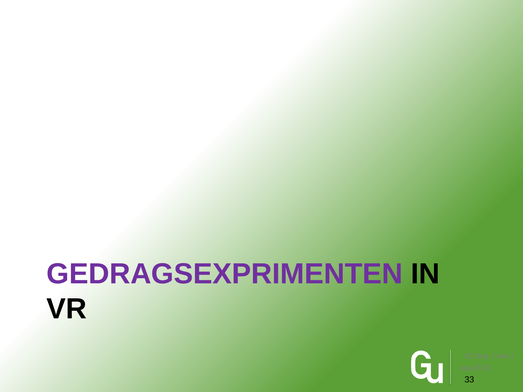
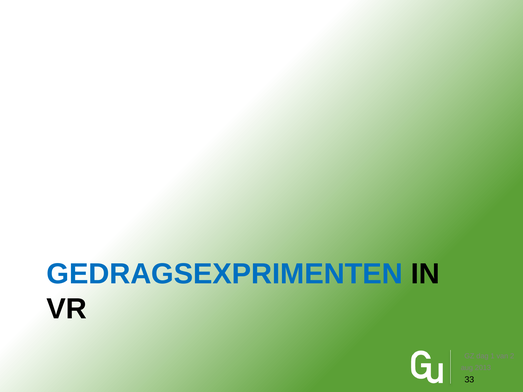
GEDRAGSEXPRIMENTEN colour: purple -> blue (225, 274)
